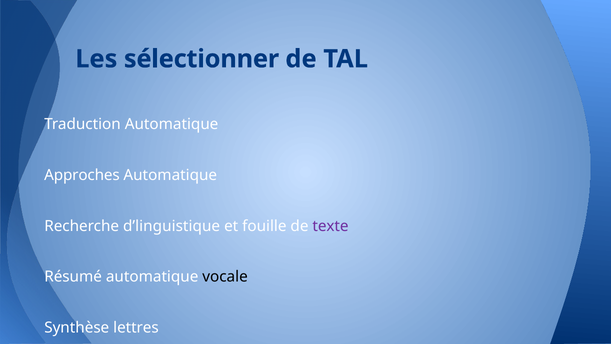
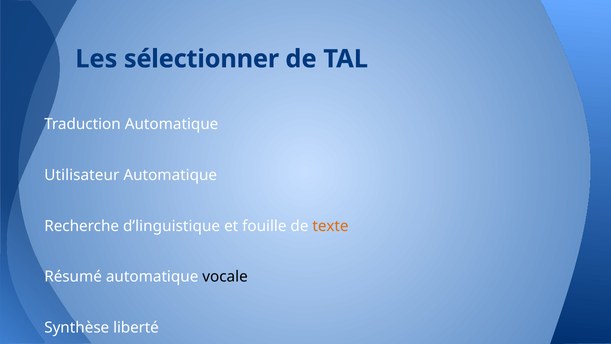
Approches: Approches -> Utilisateur (82, 175)
texte colour: purple -> orange (330, 226)
lettres: lettres -> liberté (136, 328)
